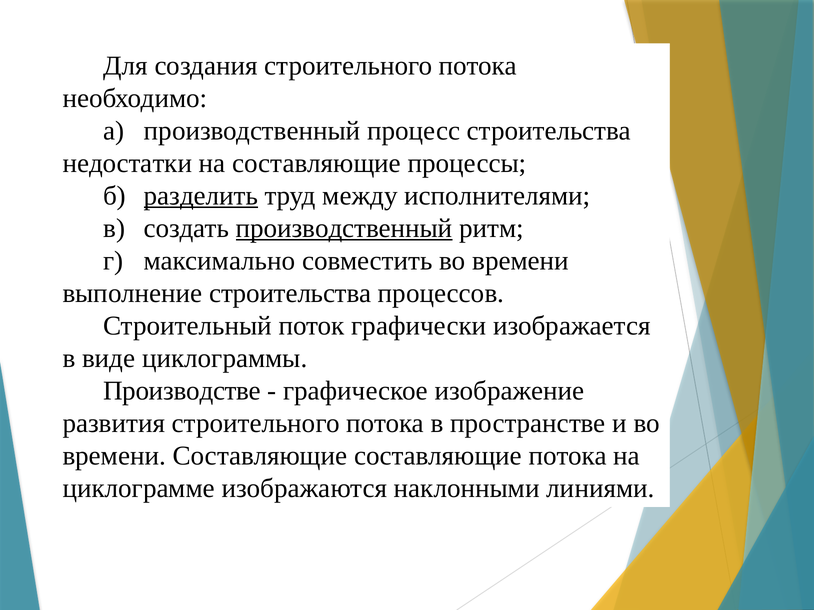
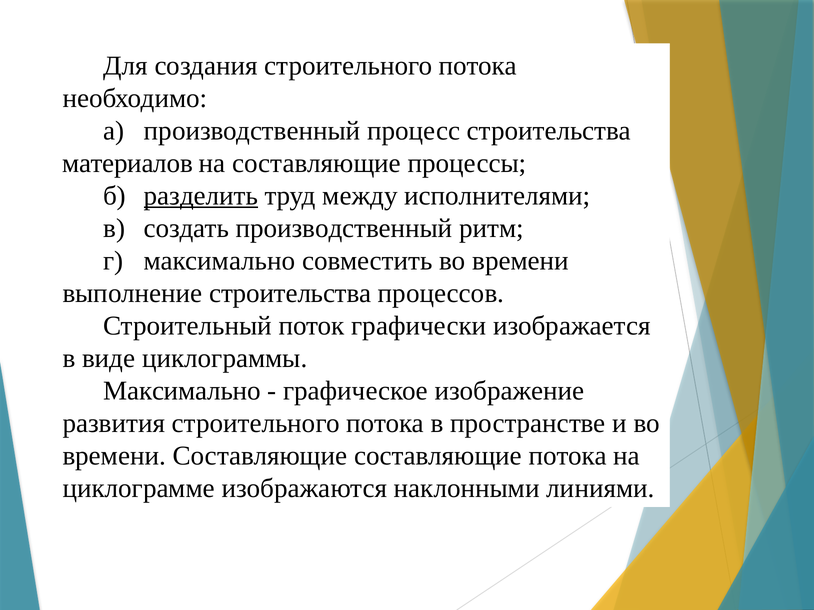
недостатки: недостатки -> материалов (127, 163)
производственный underline: present -> none (344, 228)
Производстве: Производстве -> Максимально (182, 391)
